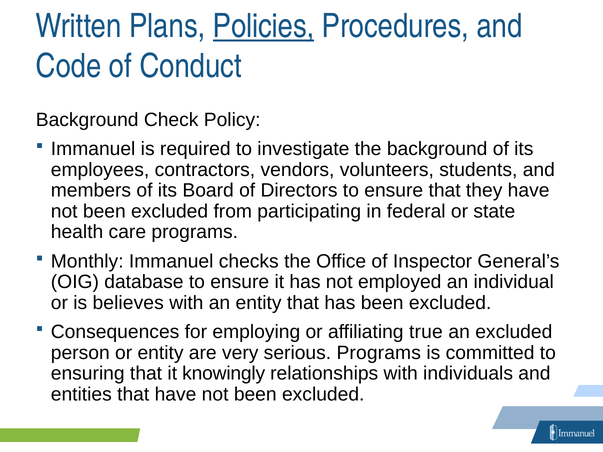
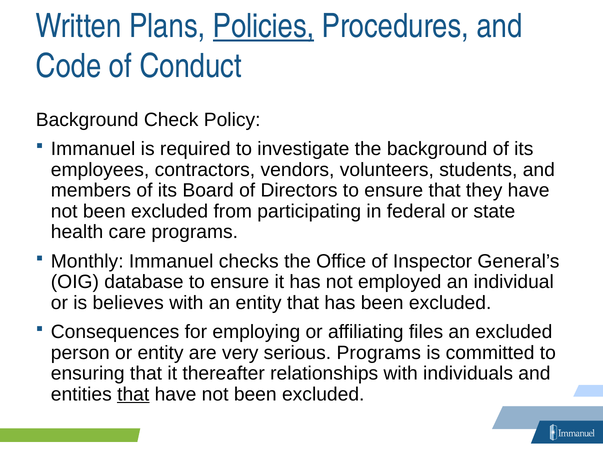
true: true -> files (426, 332)
knowingly: knowingly -> thereafter (224, 374)
that underline: none -> present (133, 395)
